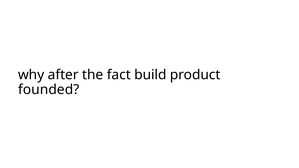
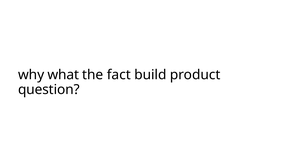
after: after -> what (63, 75)
founded: founded -> question (49, 90)
